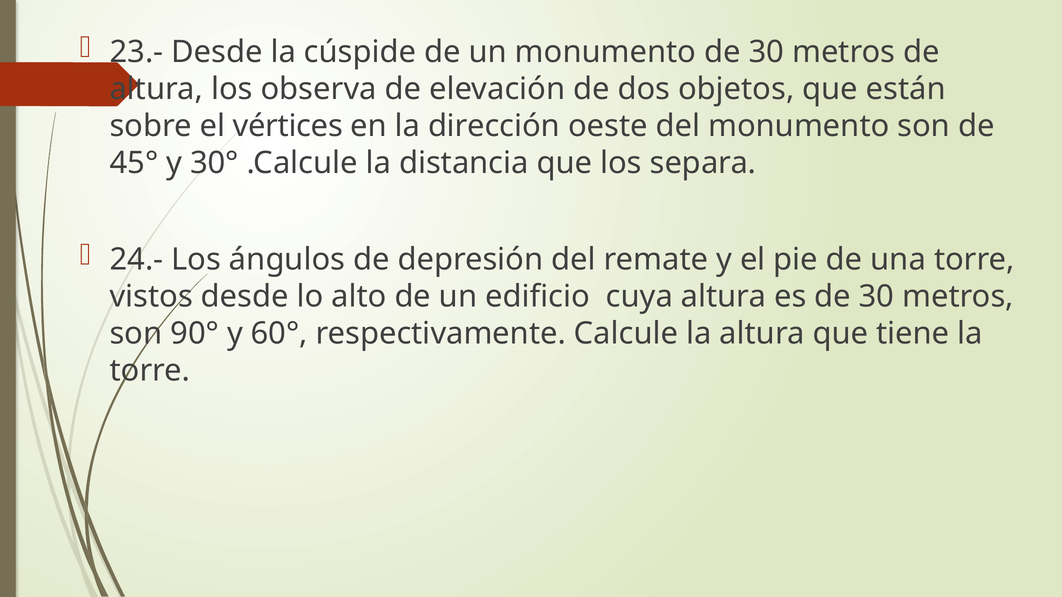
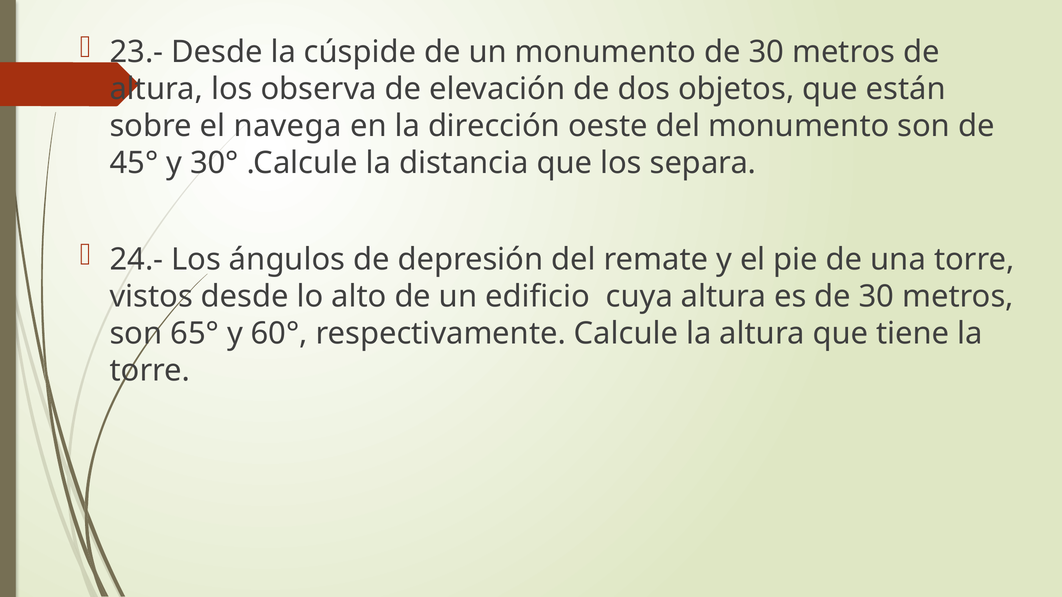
vértices: vértices -> navega (288, 126)
90°: 90° -> 65° (195, 334)
